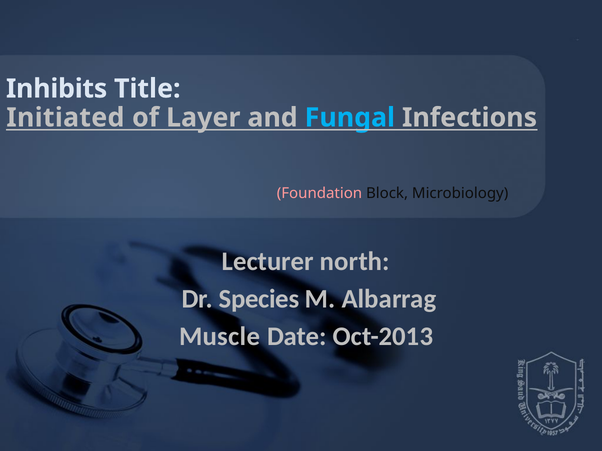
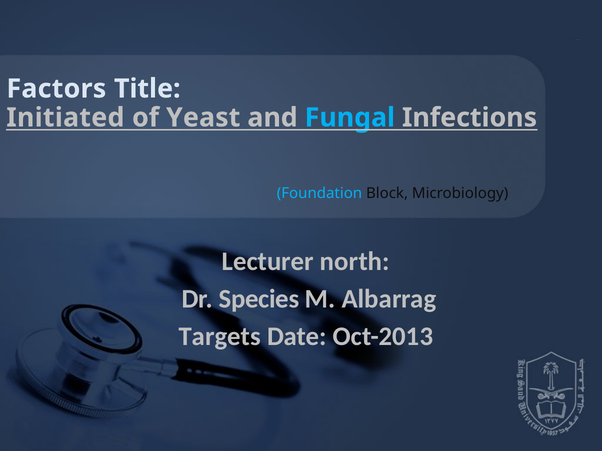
Inhibits: Inhibits -> Factors (56, 89)
Layer: Layer -> Yeast (203, 118)
Foundation colour: pink -> light blue (319, 194)
Muscle: Muscle -> Targets (220, 337)
